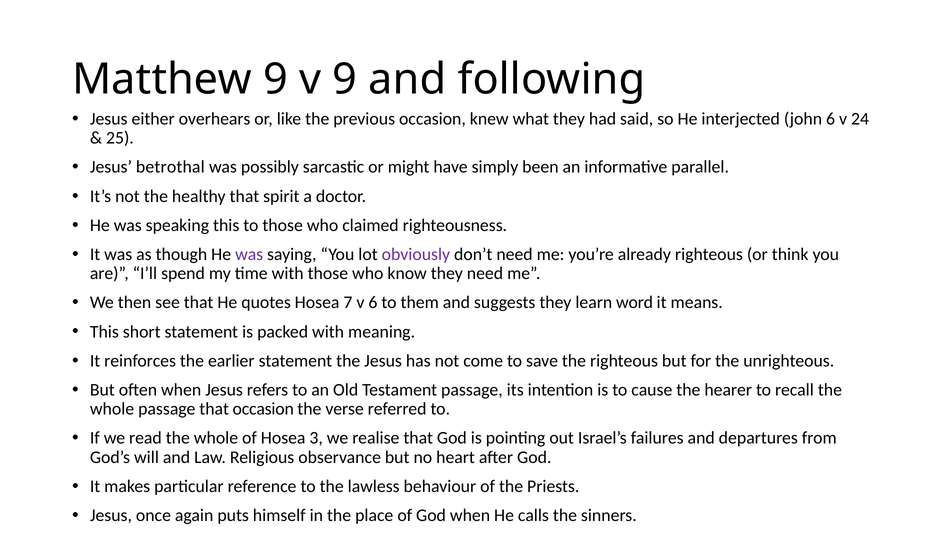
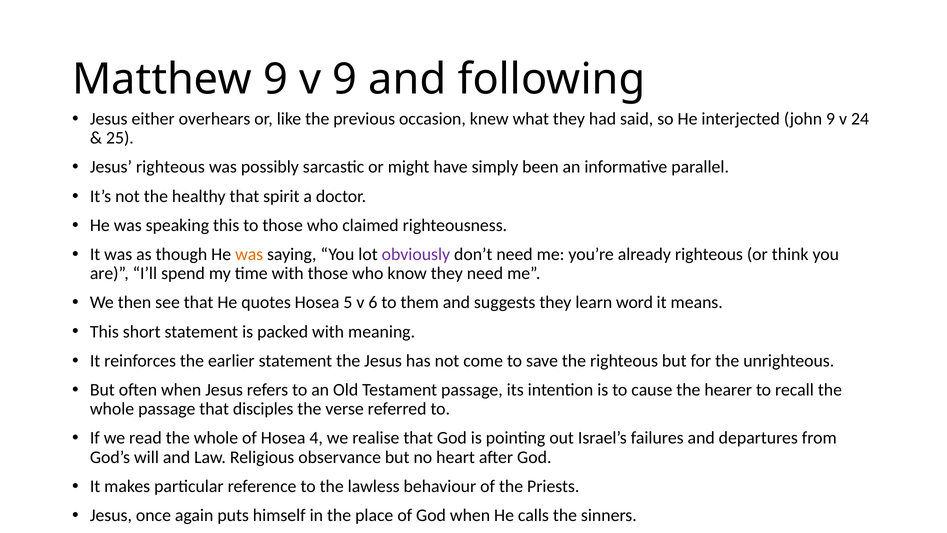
john 6: 6 -> 9 (831, 119)
Jesus betrothal: betrothal -> righteous (170, 167)
was colour: purple -> orange (249, 254)
7: 7 -> 5 (348, 302)
that occasion: occasion -> disciples (263, 409)
3: 3 -> 4 (316, 438)
